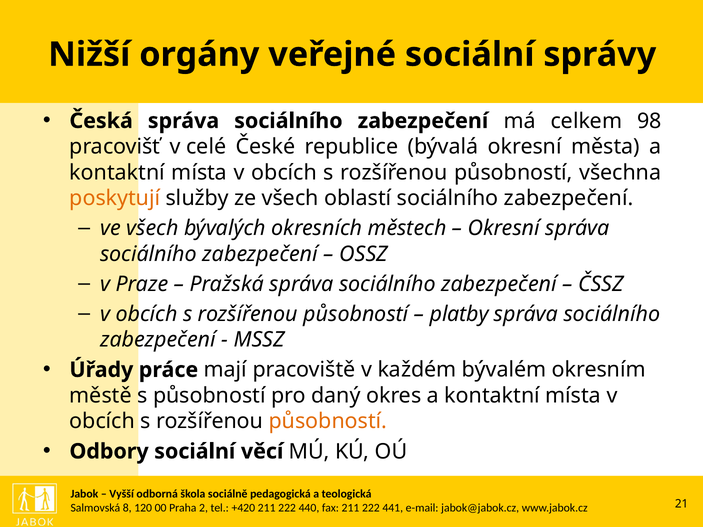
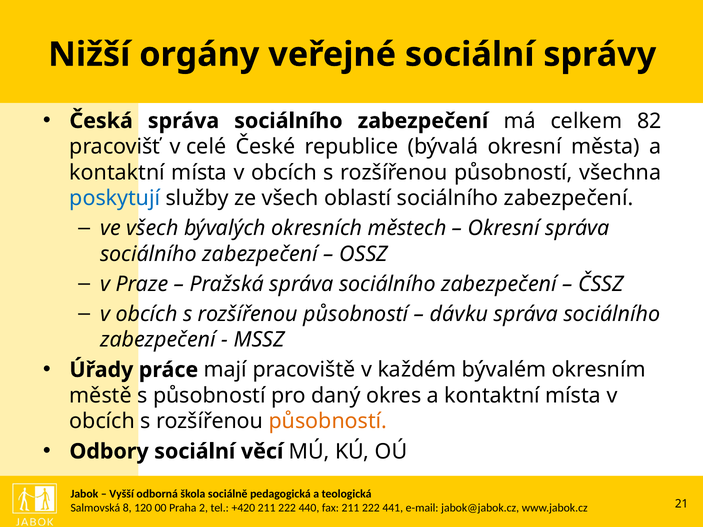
98: 98 -> 82 (649, 121)
poskytují colour: orange -> blue (115, 198)
platby: platby -> dávku (459, 314)
